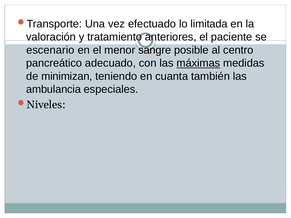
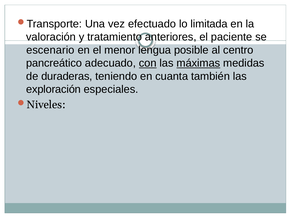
sangre: sangre -> lengua (155, 50)
con underline: none -> present (148, 63)
minimizan: minimizan -> duraderas (67, 76)
ambulancia: ambulancia -> exploración (53, 89)
